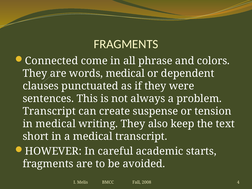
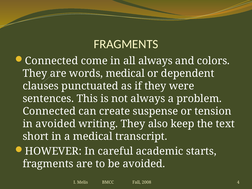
all phrase: phrase -> always (155, 61)
Transcript: Transcript -> Connected (49, 111)
in medical: medical -> avoided (56, 124)
